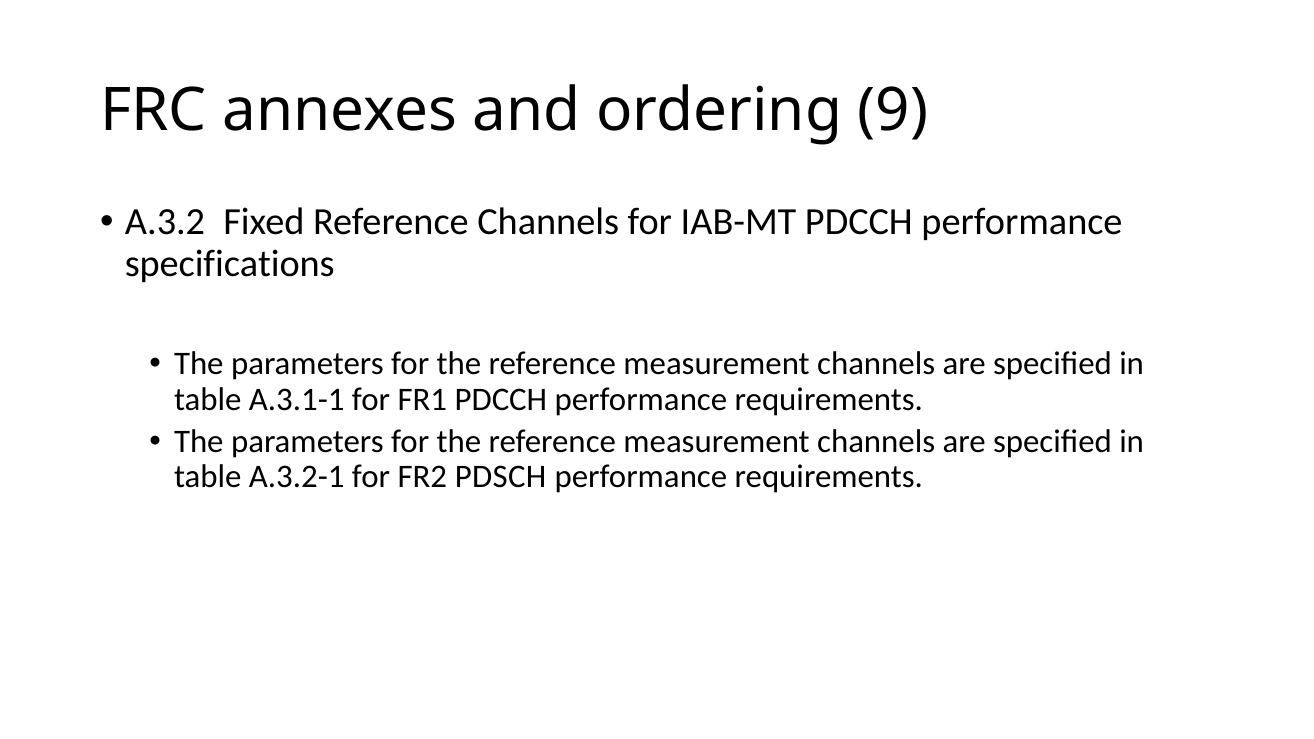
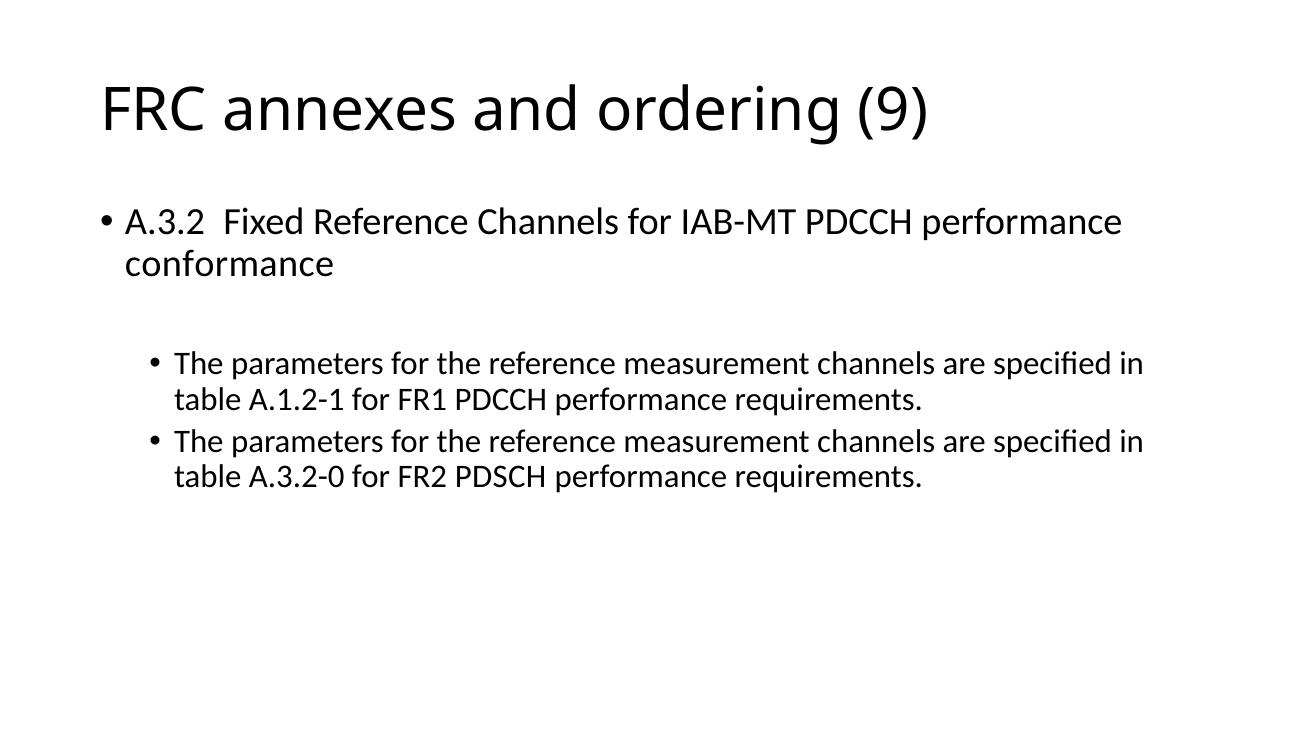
specifications: specifications -> conformance (230, 264)
A.3.1-1: A.3.1-1 -> A.1.2-1 (297, 399)
A.3.2-1: A.3.2-1 -> A.3.2-0 (297, 477)
